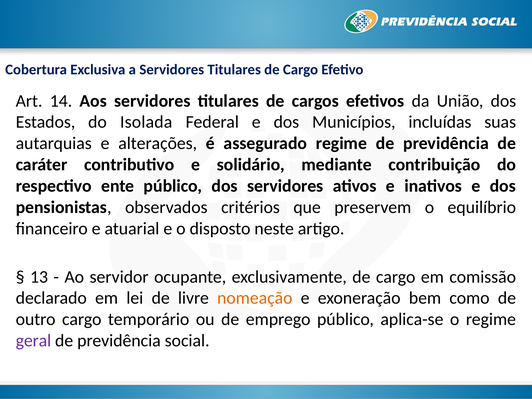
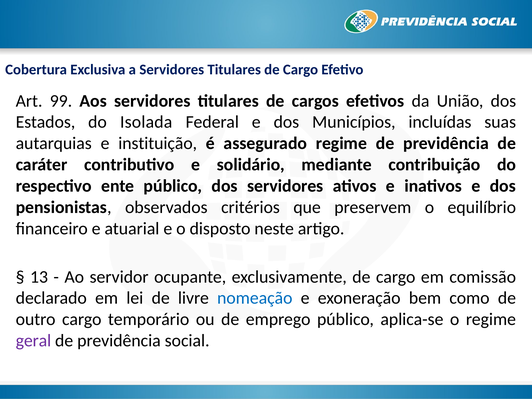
14: 14 -> 99 (61, 101)
alterações: alterações -> instituição (158, 143)
nomeação colour: orange -> blue (255, 298)
